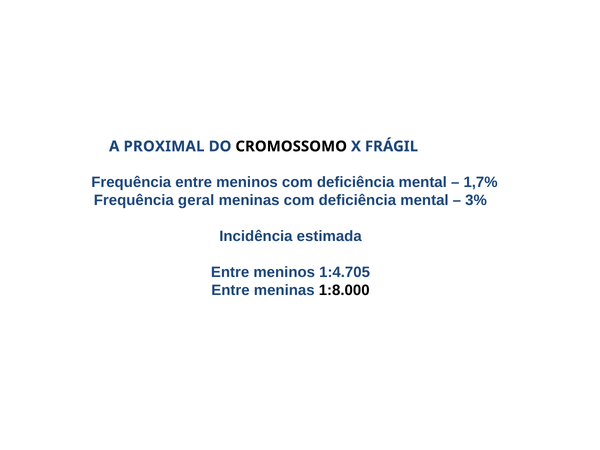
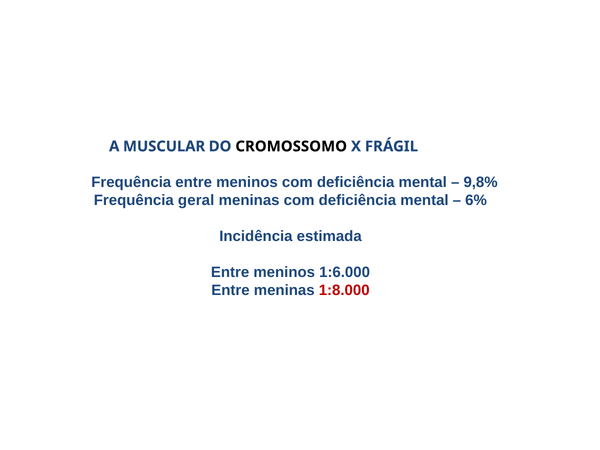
PROXIMAL: PROXIMAL -> MUSCULAR (164, 146)
1,7%: 1,7% -> 9,8% (481, 182)
3%: 3% -> 6% (476, 200)
1:4.705: 1:4.705 -> 1:6.000 (345, 272)
1:8.000 colour: black -> red (344, 290)
